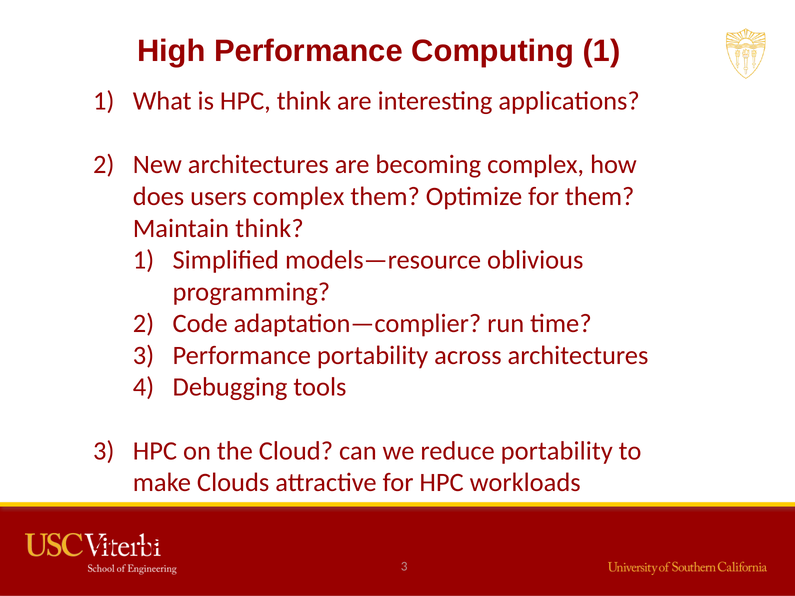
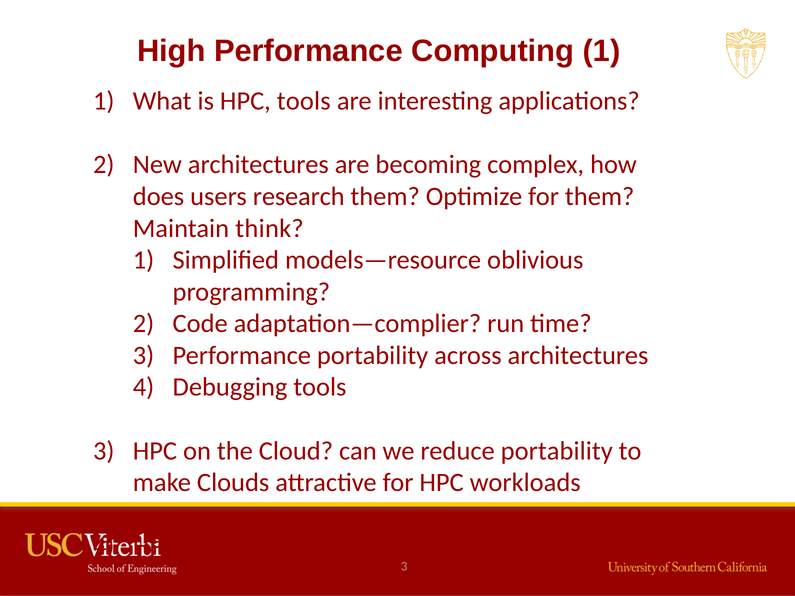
HPC think: think -> tools (304, 101)
users complex: complex -> research (299, 197)
